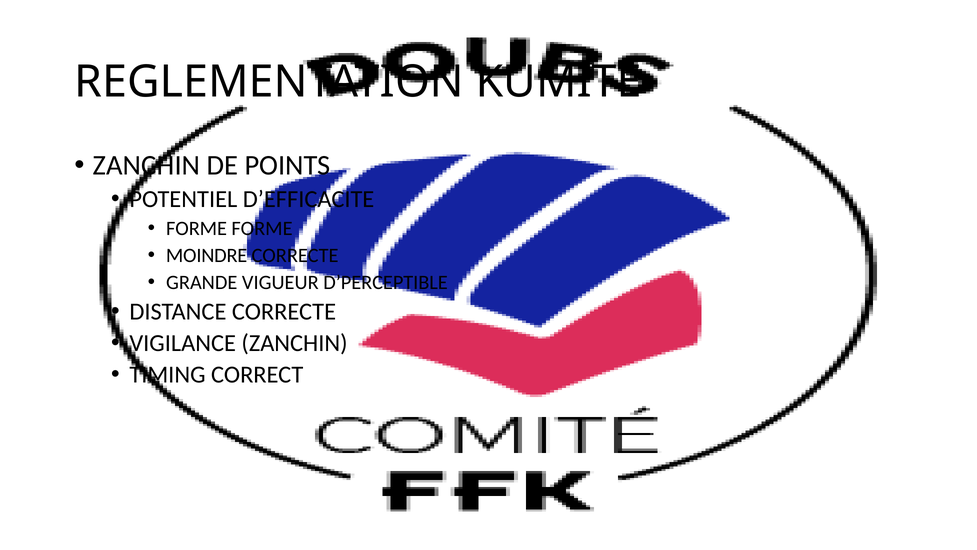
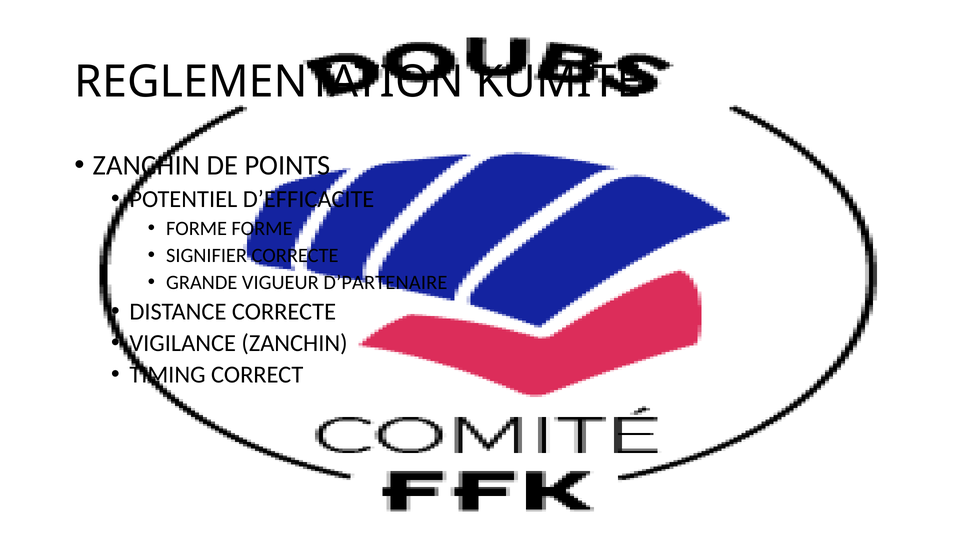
MOINDRE: MOINDRE -> SIGNIFIER (207, 255)
D’PERCEPTIBLE: D’PERCEPTIBLE -> D’PARTENAIRE (385, 282)
